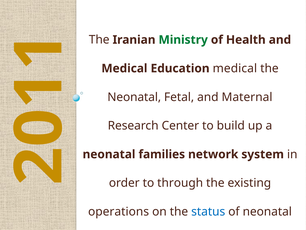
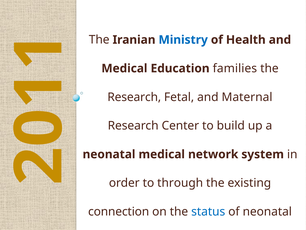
Ministry colour: green -> blue (183, 40)
Education medical: medical -> families (235, 68)
Neonatal: Neonatal -> Research (134, 97)
neonatal families: families -> medical (162, 154)
operations: operations -> connection (119, 211)
